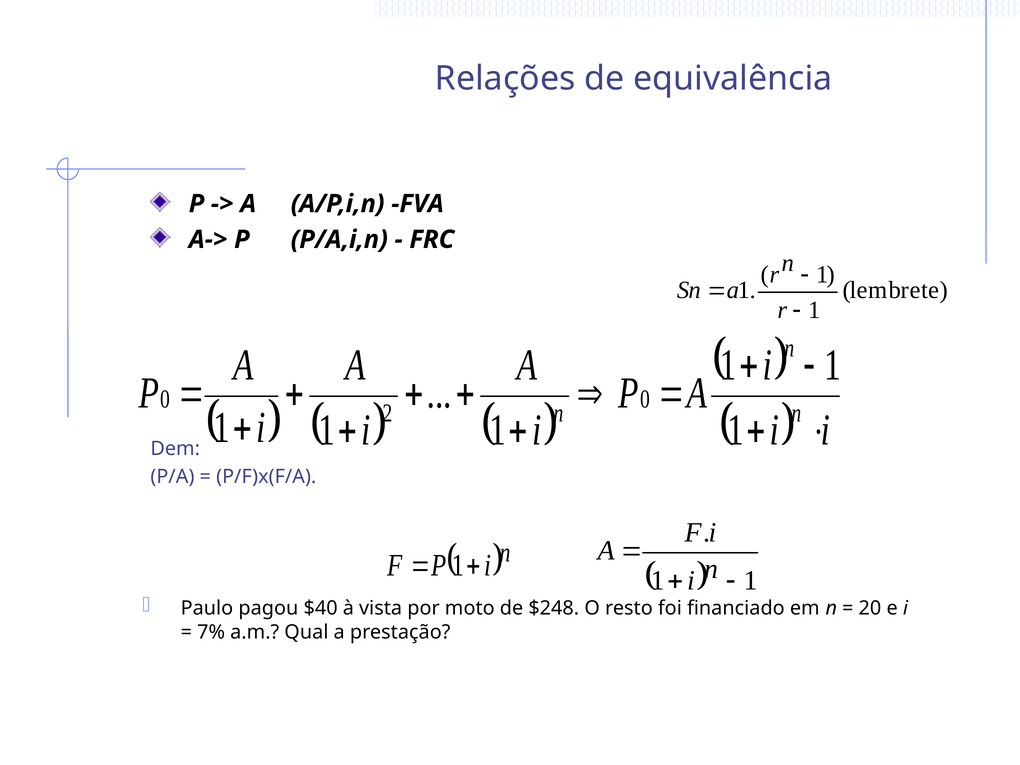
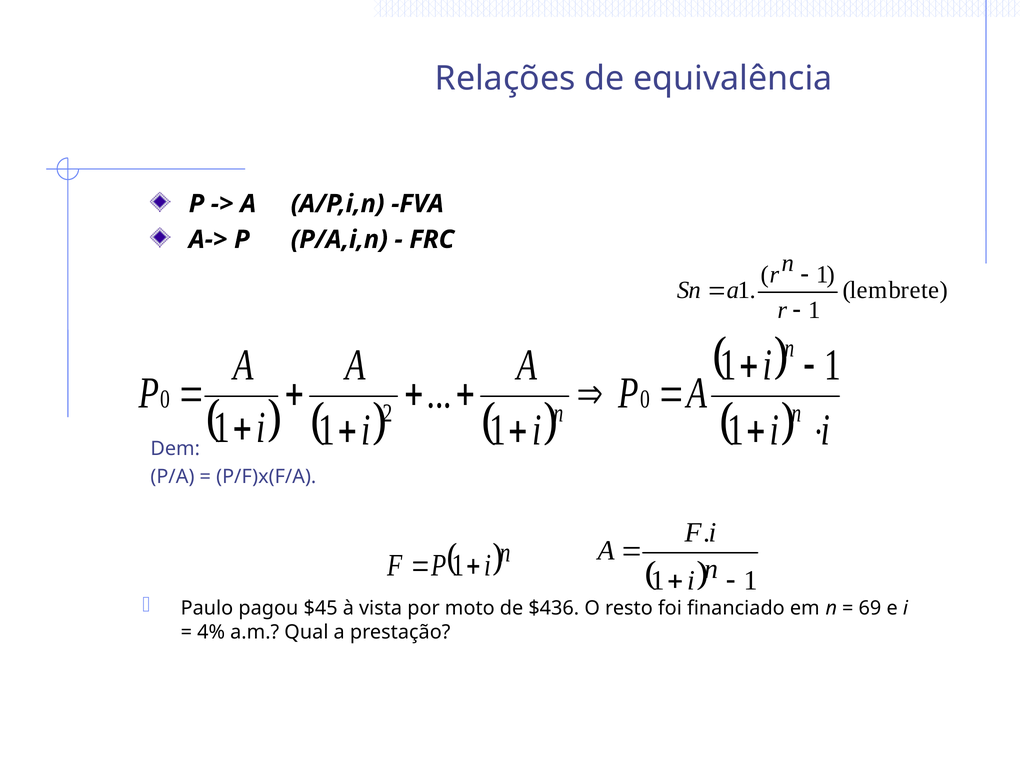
$40: $40 -> $45 (321, 608)
$248: $248 -> $436 (554, 608)
20: 20 -> 69 (870, 608)
7%: 7% -> 4% (211, 632)
